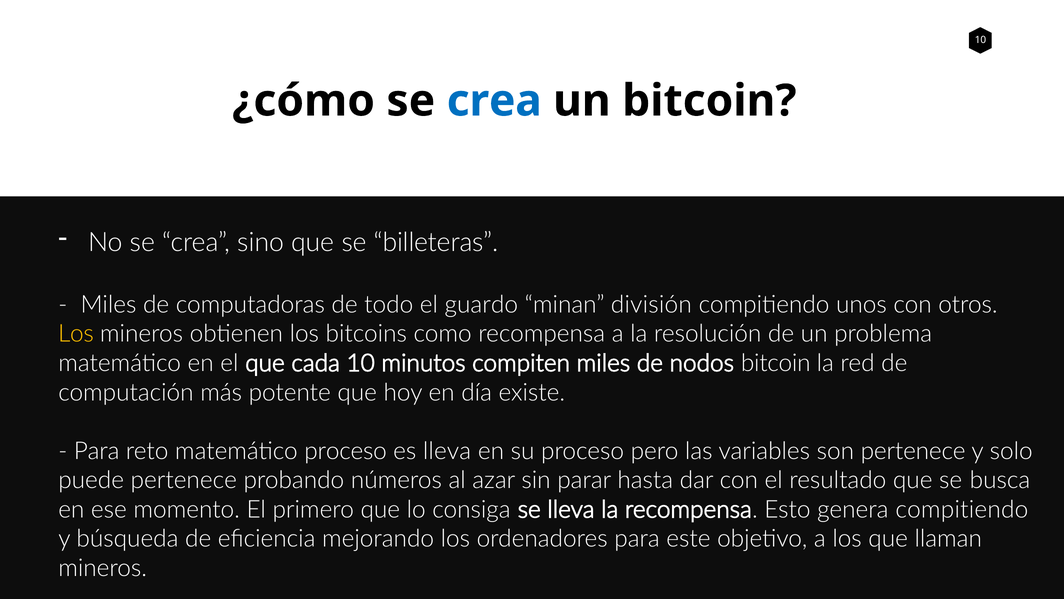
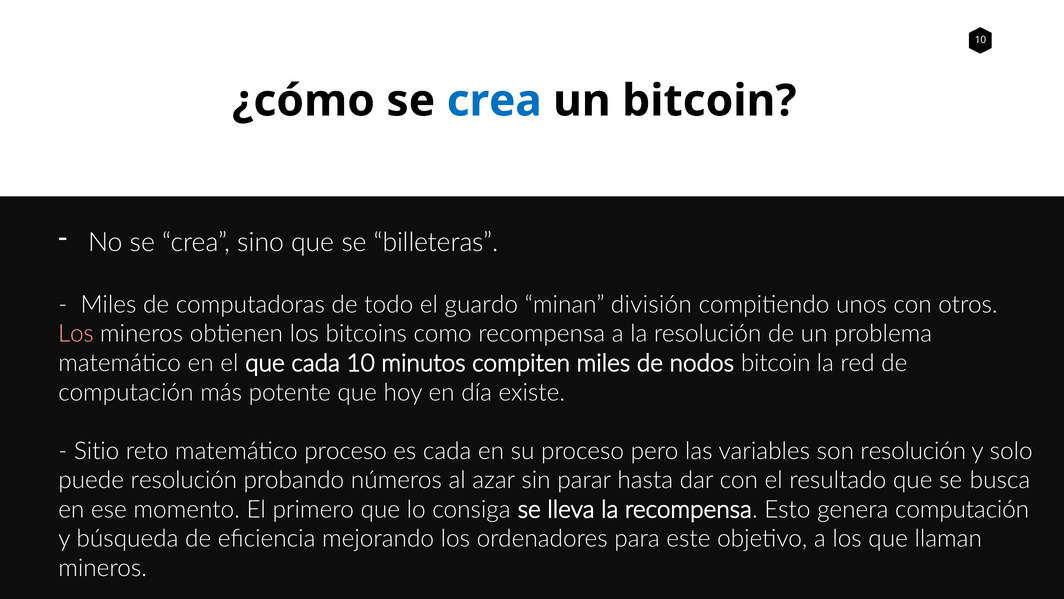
Los colour: yellow -> pink (76, 334)
Para: Para -> Sitio (97, 451)
es lleva: lleva -> cada (447, 451)
son pertenece: pertenece -> resolución (913, 451)
puede pertenece: pertenece -> resolución (184, 480)
genera compitiendo: compitiendo -> computación (962, 509)
